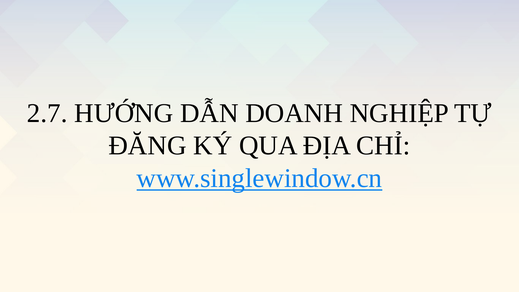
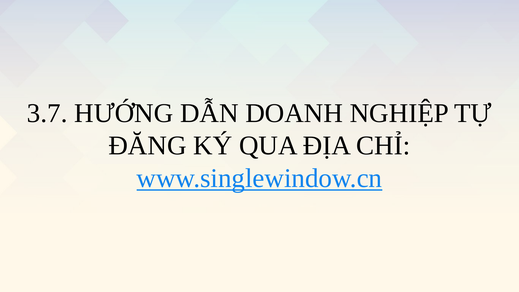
2.7: 2.7 -> 3.7 (47, 113)
